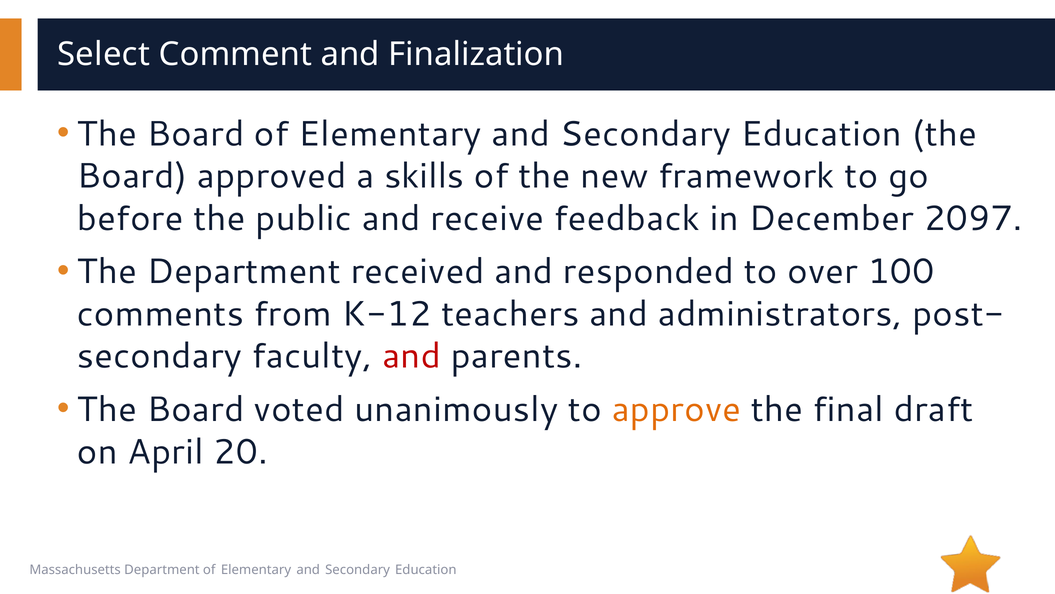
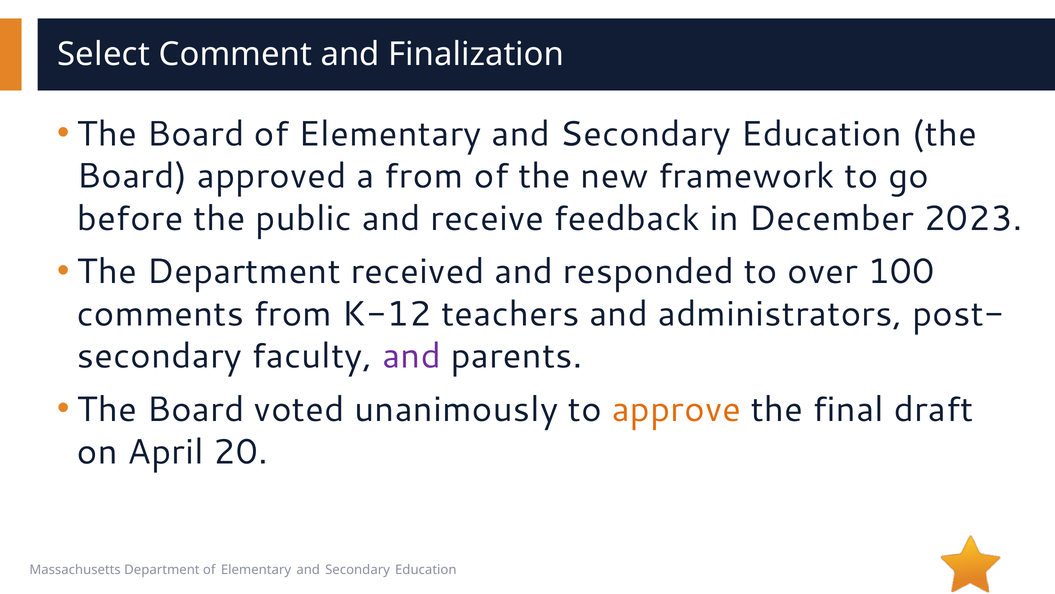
a skills: skills -> from (424, 176)
2097: 2097 -> 2023 (973, 218)
and colour: red -> purple (411, 356)
